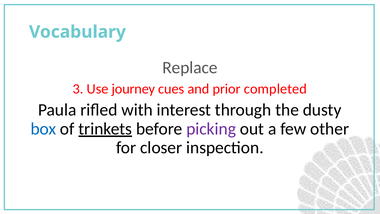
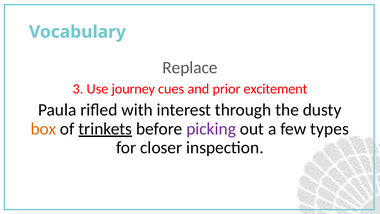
completed: completed -> excitement (276, 89)
box colour: blue -> orange (43, 129)
other: other -> types (330, 129)
